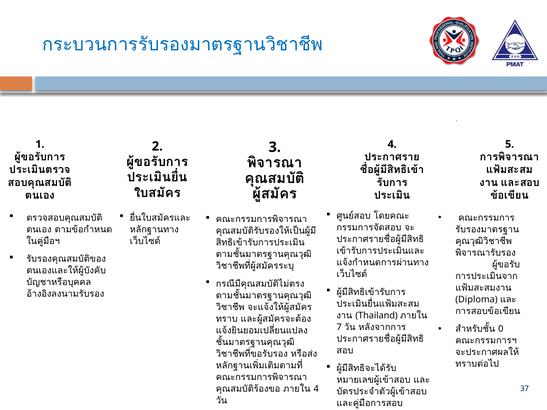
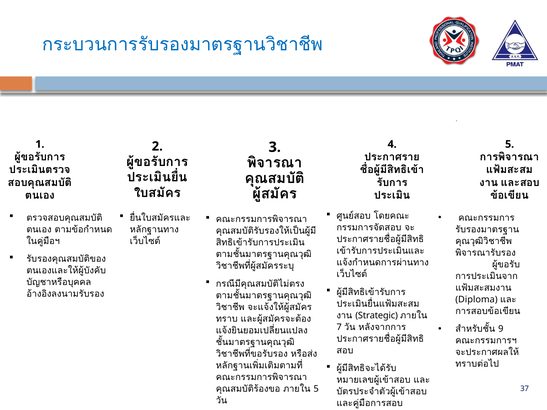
Thailand: Thailand -> Strategic (377, 316)
0: 0 -> 9 (501, 329)
4: 4 -> 5 (316, 389)
